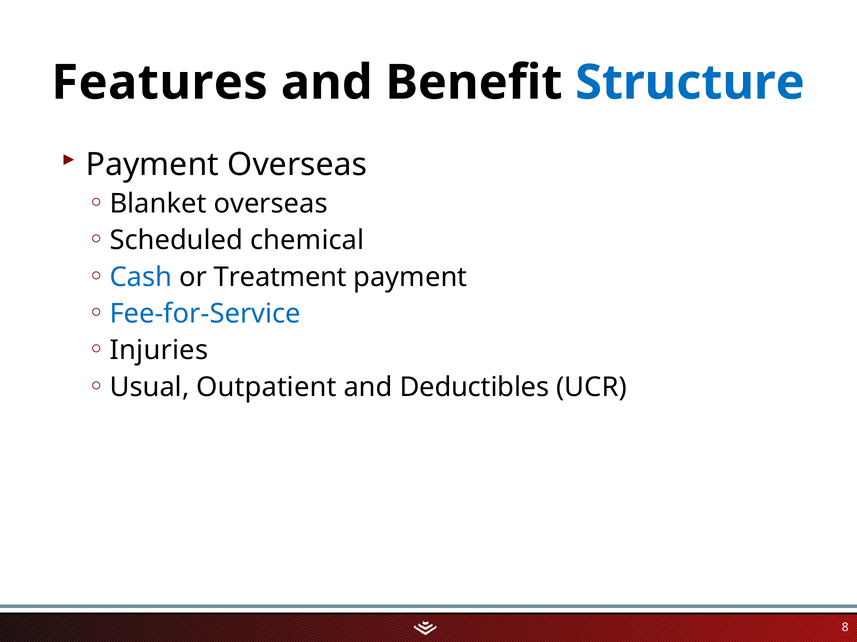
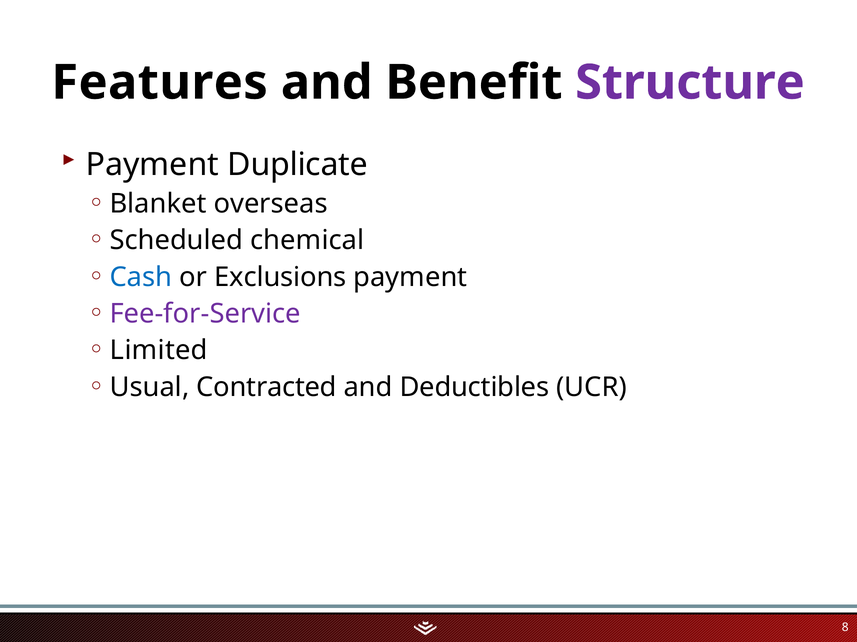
Structure colour: blue -> purple (690, 83)
Payment Overseas: Overseas -> Duplicate (298, 165)
Treatment: Treatment -> Exclusions (280, 277)
Fee-for-Service colour: blue -> purple (205, 314)
Injuries: Injuries -> Limited (159, 351)
Outpatient: Outpatient -> Contracted (267, 387)
